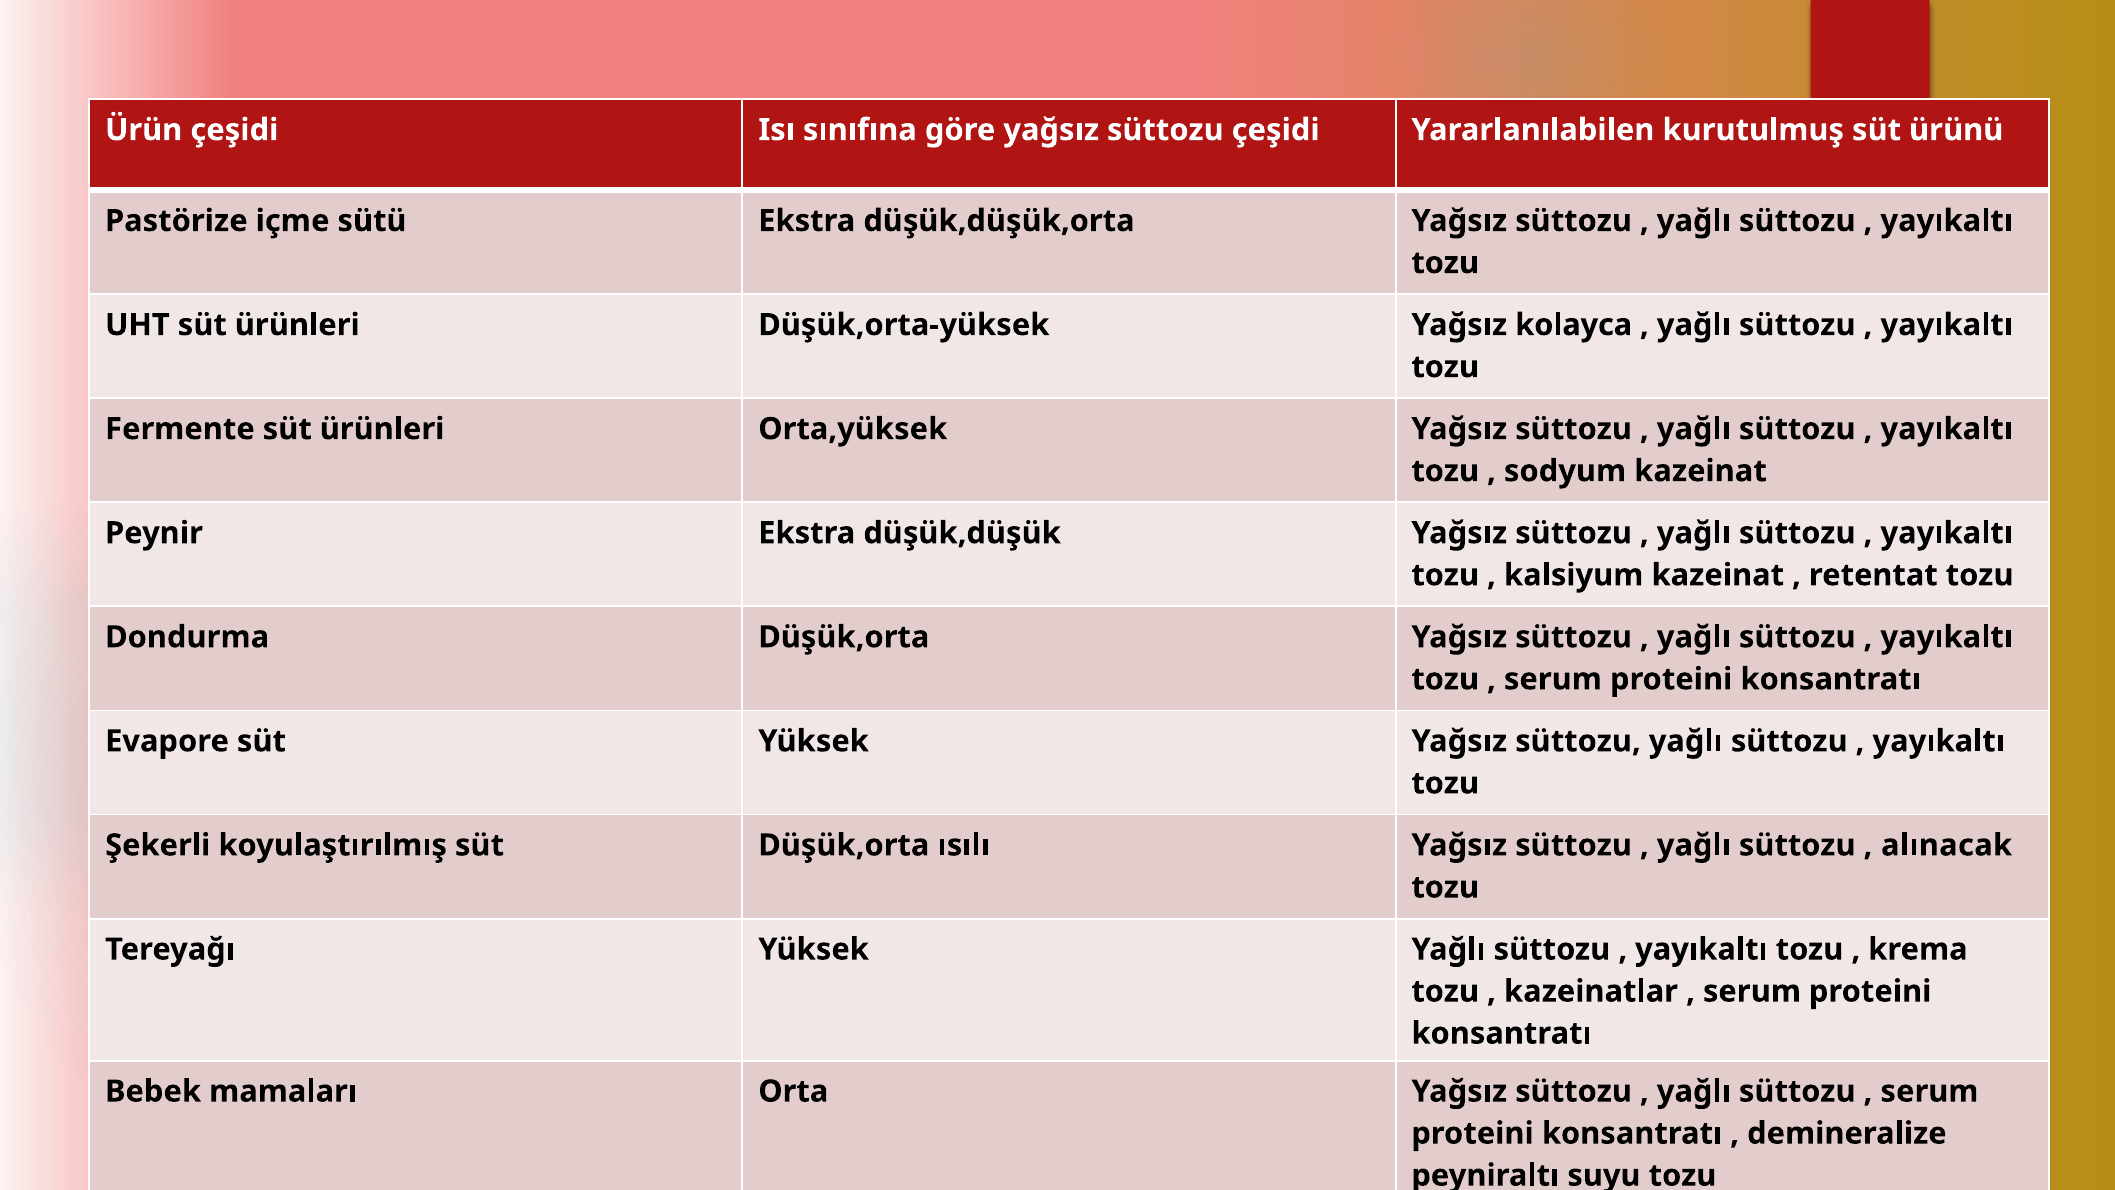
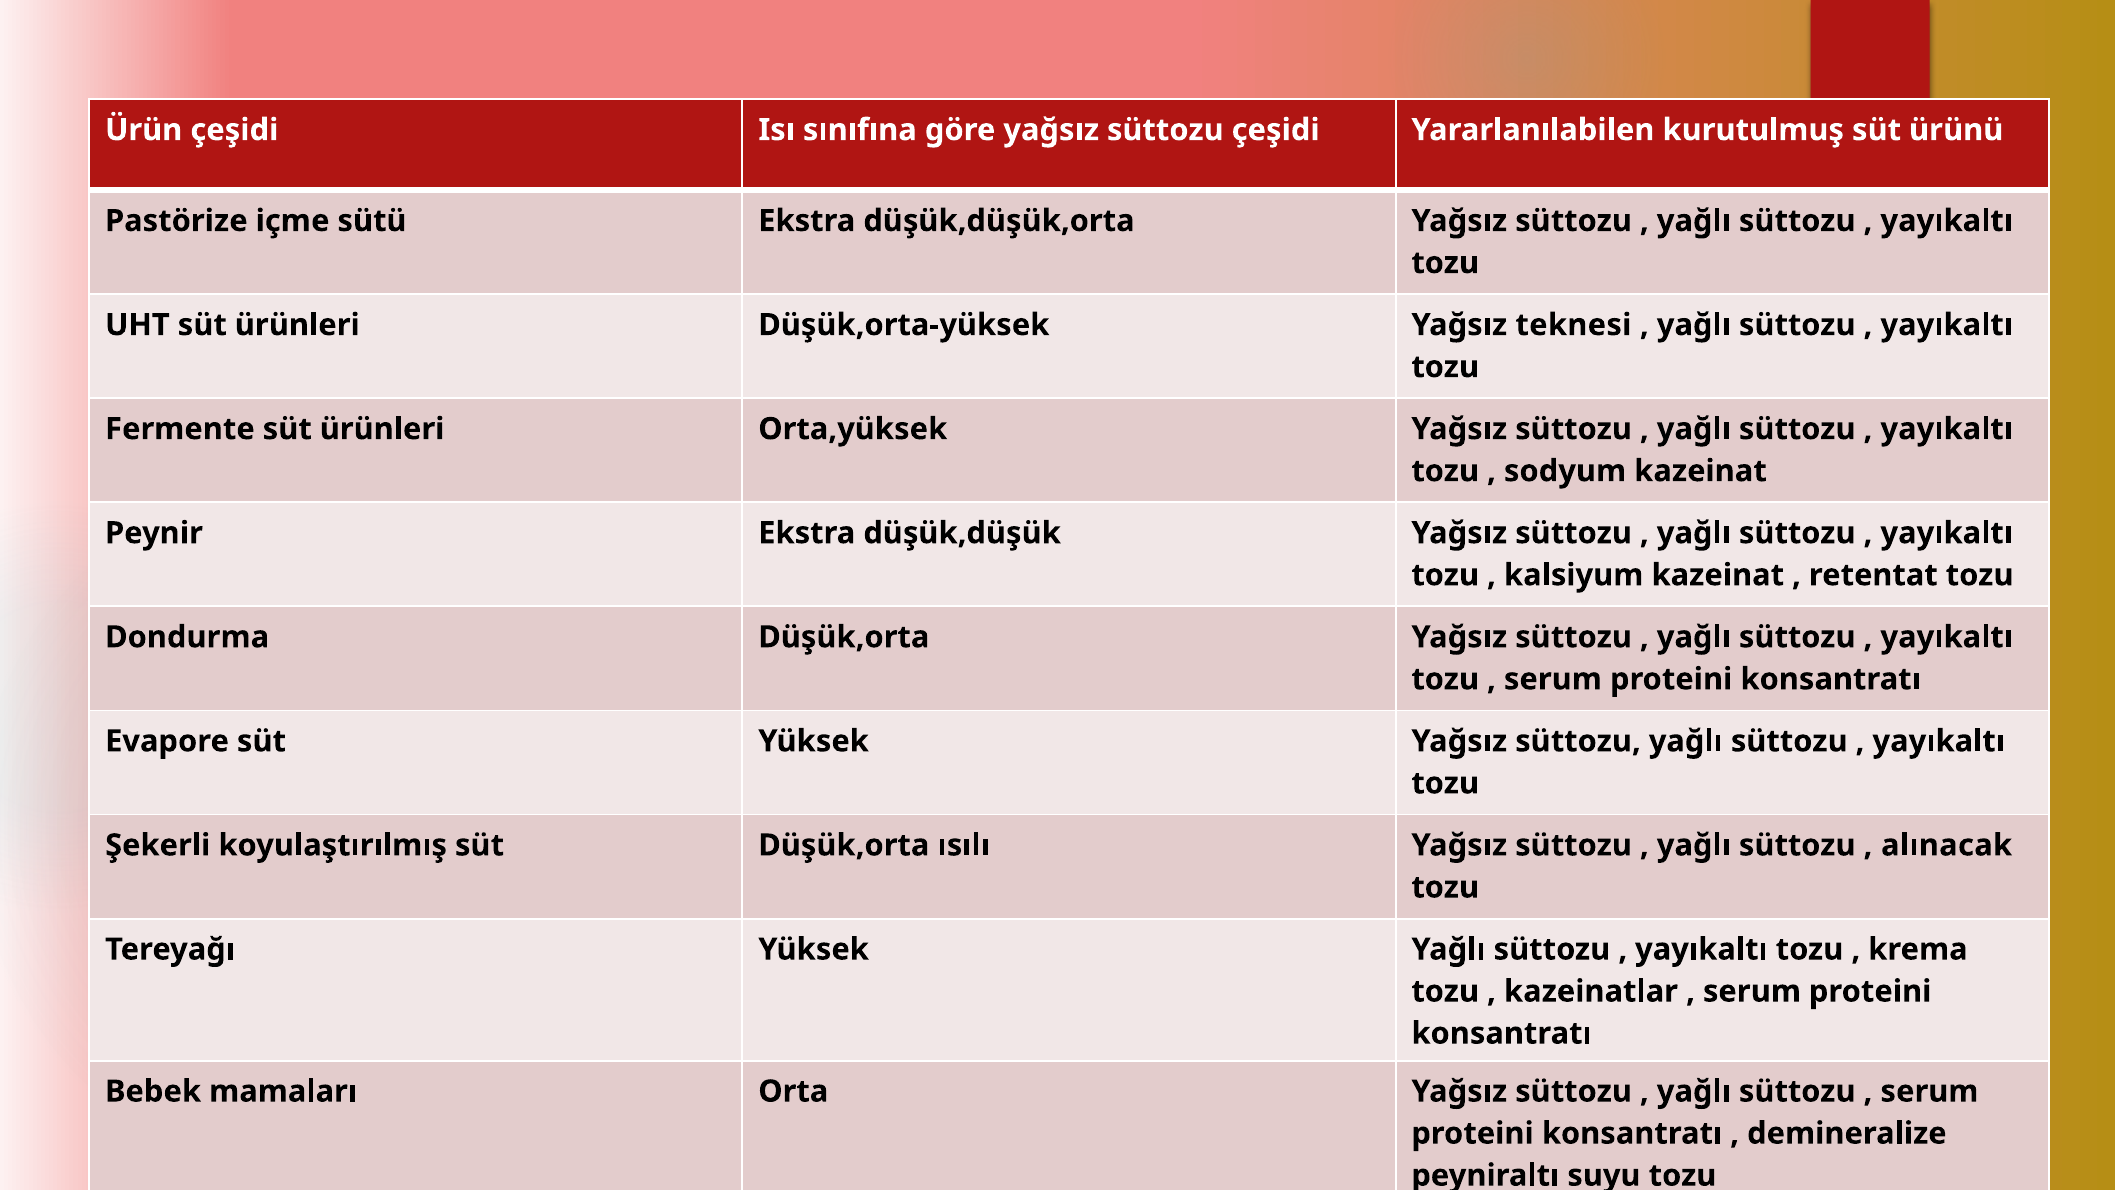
kolayca: kolayca -> teknesi (1573, 325)
